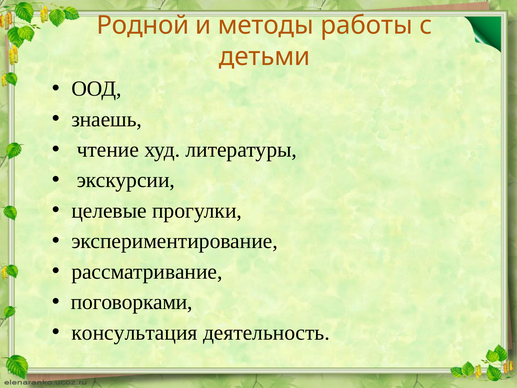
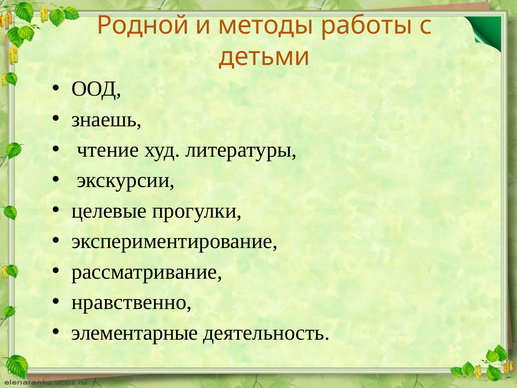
поговорками: поговорками -> нравственно (132, 302)
консультация: консультация -> элементарные (135, 332)
